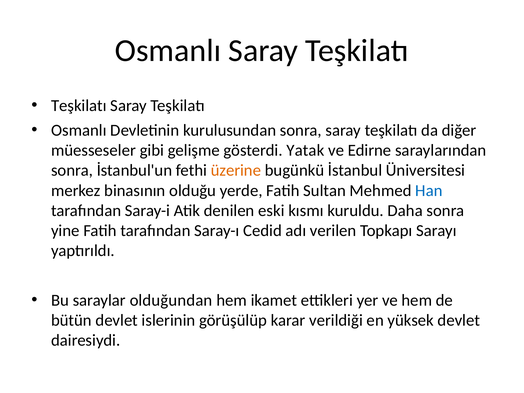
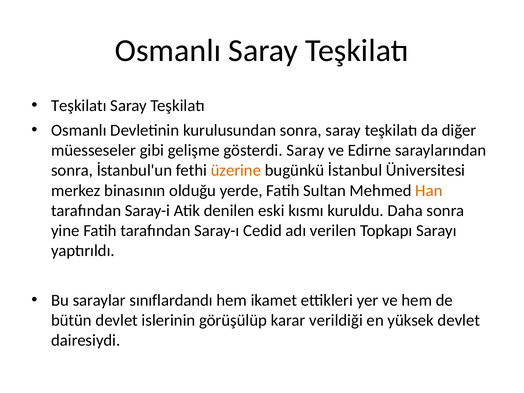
gösterdi Yatak: Yatak -> Saray (305, 150)
Han colour: blue -> orange (429, 190)
olduğundan: olduğundan -> sınıflardandı (171, 300)
